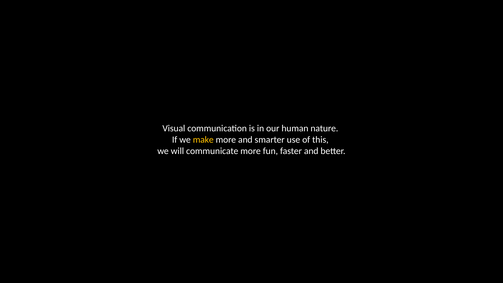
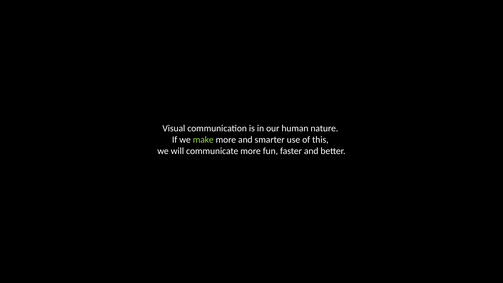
make colour: yellow -> light green (203, 140)
